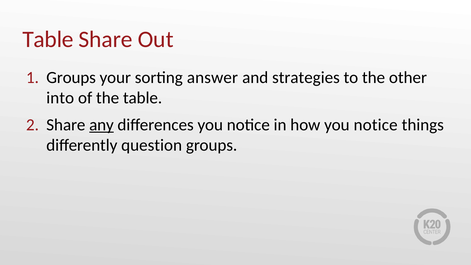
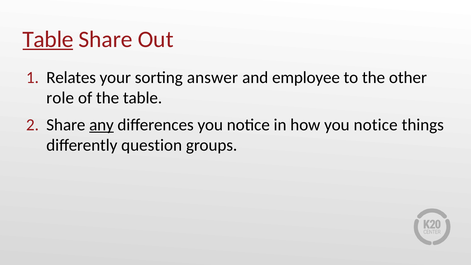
Table underline: none -> present (48, 39)
Groups: Groups -> Relates (71, 77)
strategies: strategies -> employee (306, 77)
into: into -> role (60, 98)
